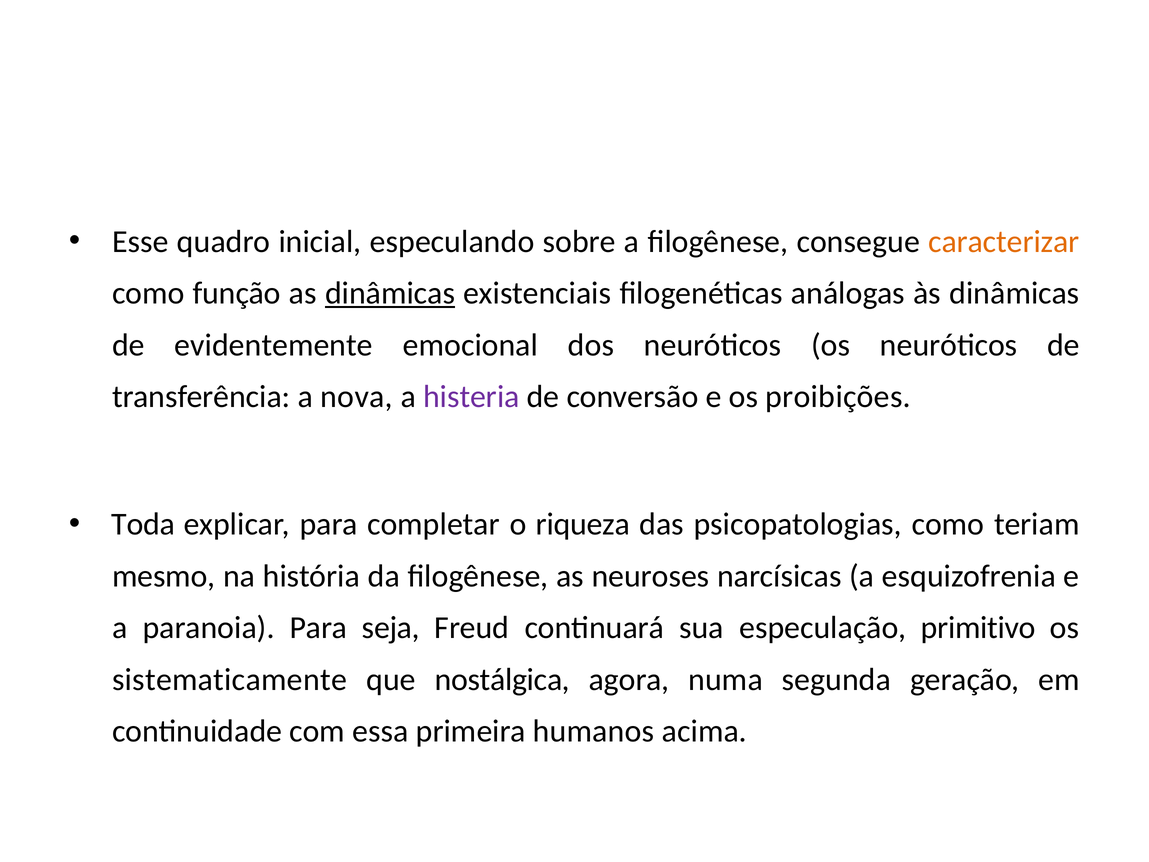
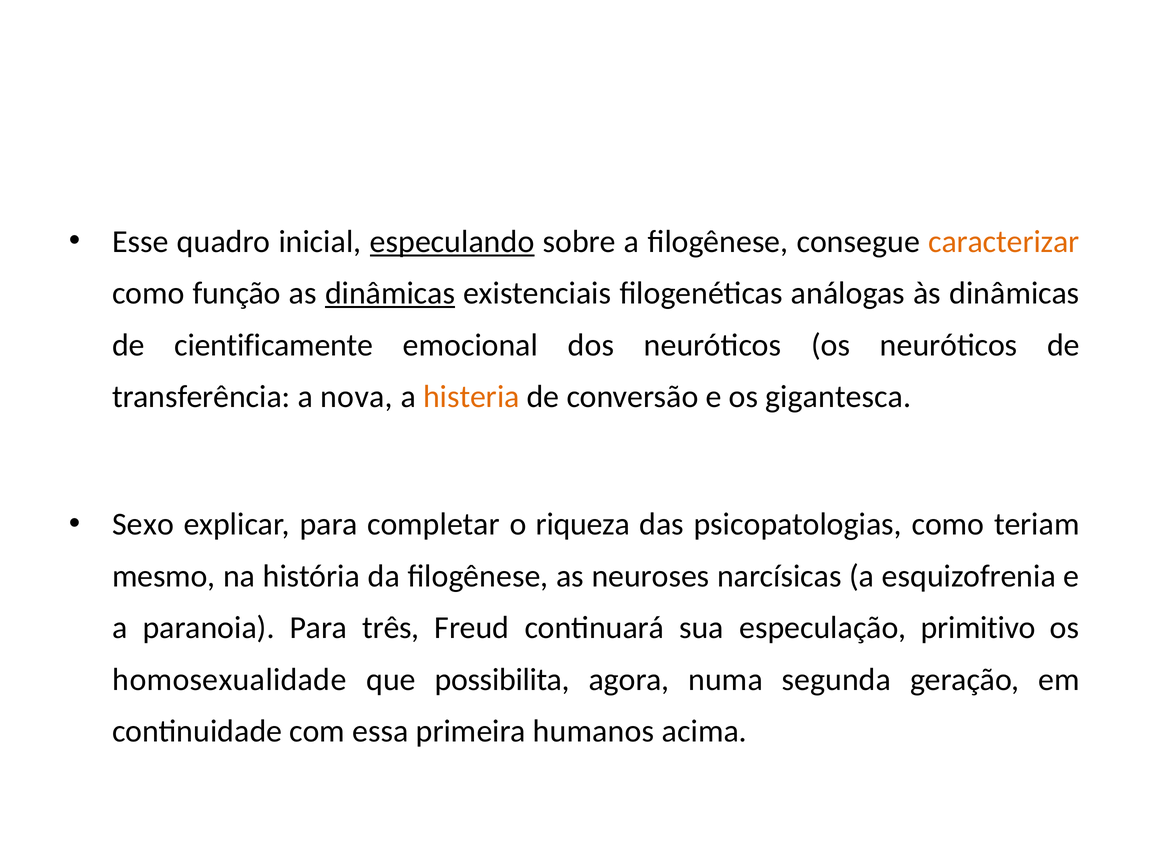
especulando underline: none -> present (452, 242)
evidentemente: evidentemente -> cientificamente (274, 345)
histeria colour: purple -> orange (471, 397)
proibições: proibições -> gigantesca (838, 397)
Toda: Toda -> Sexo (143, 524)
seja: seja -> três (391, 628)
sistematicamente: sistematicamente -> homosexualidade (229, 679)
nostálgica: nostálgica -> possibilita (502, 679)
